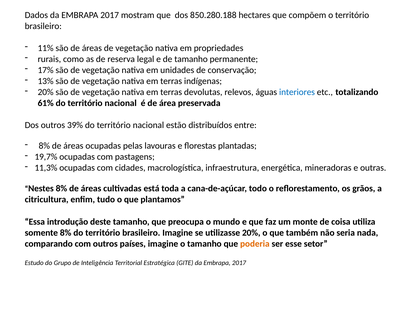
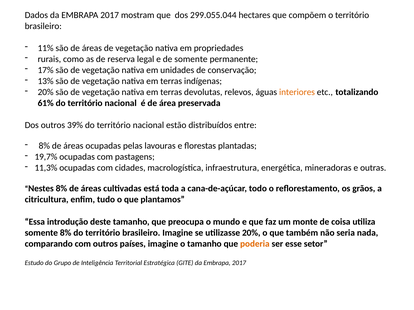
850.280.188: 850.280.188 -> 299.055.044 (213, 15)
de tamanho: tamanho -> somente (191, 59)
interiores colour: blue -> orange (297, 92)
